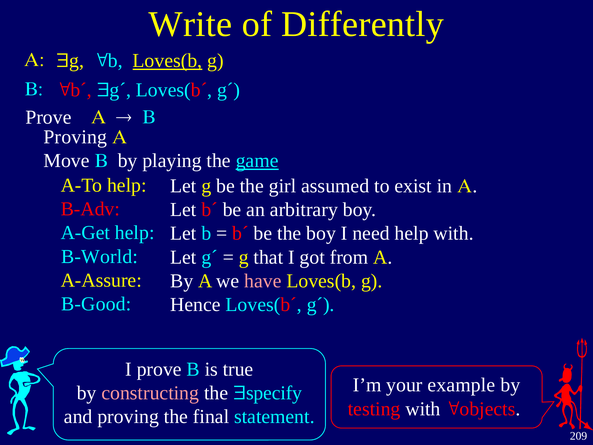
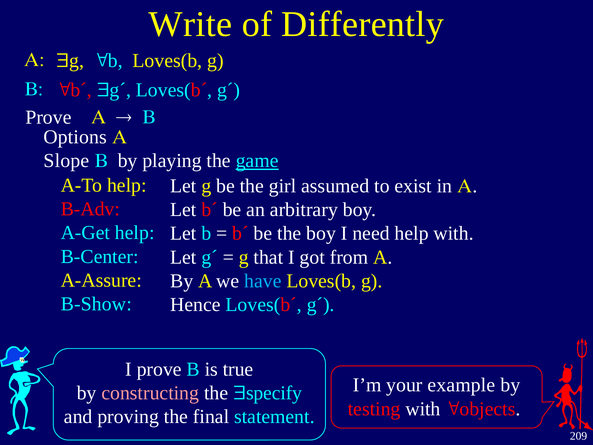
Loves(b underline: present -> none (167, 61)
Proving: Proving -> Options (75, 137)
Move: Move -> Slope (66, 161)
B-World: B-World -> B-Center (100, 256)
have colour: pink -> light blue (263, 281)
B-Good: B-Good -> B-Show (96, 304)
